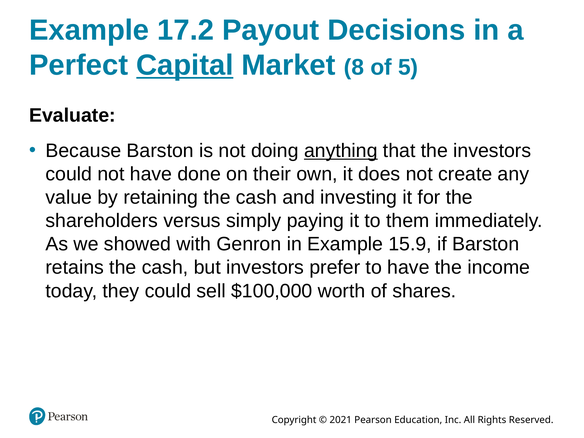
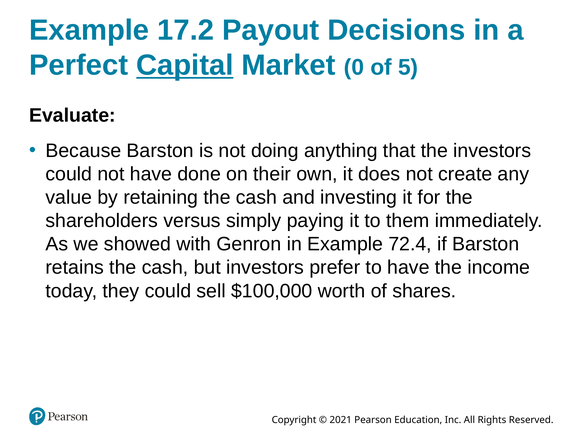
8: 8 -> 0 (354, 67)
anything underline: present -> none (341, 151)
15.9: 15.9 -> 72.4 (410, 244)
